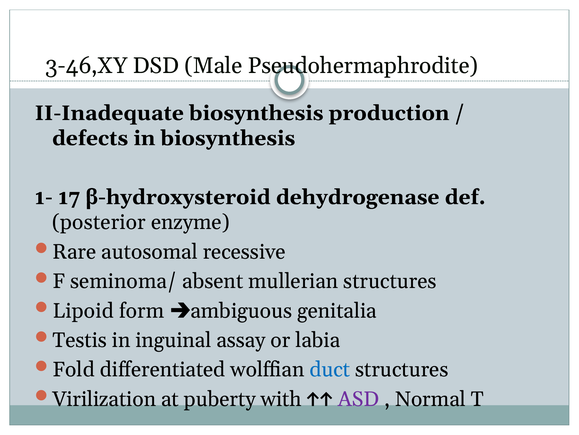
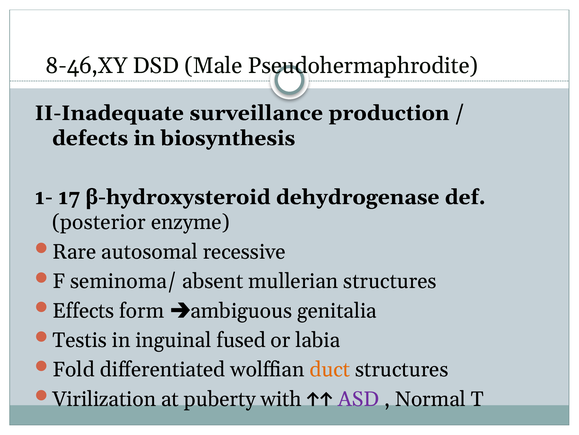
3-46,XY: 3-46,XY -> 8-46,XY (86, 66)
II-Inadequate biosynthesis: biosynthesis -> surveillance (256, 113)
Lipoid: Lipoid -> Effects (83, 310)
assay: assay -> fused (241, 340)
duct colour: blue -> orange (330, 369)
